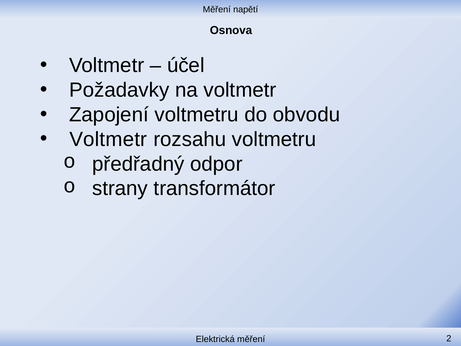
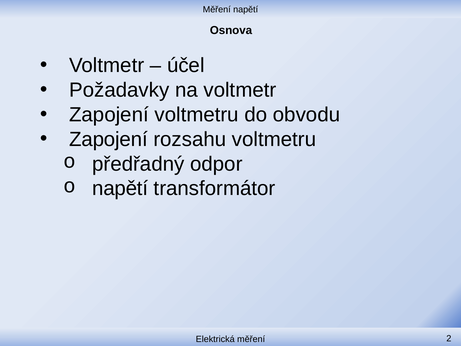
Voltmetr: Voltmetr -> Zapojení (108, 139)
strany: strany -> napětí (120, 188)
